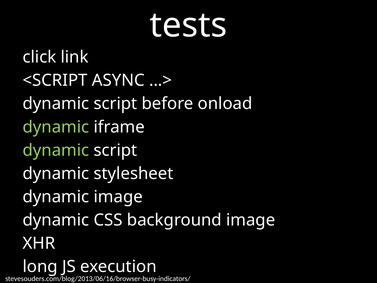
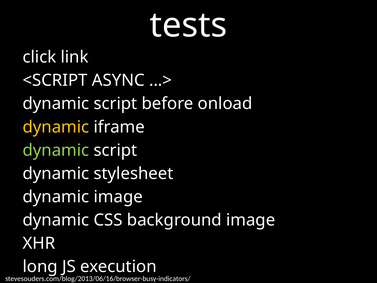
dynamic colour: light green -> yellow (56, 127)
